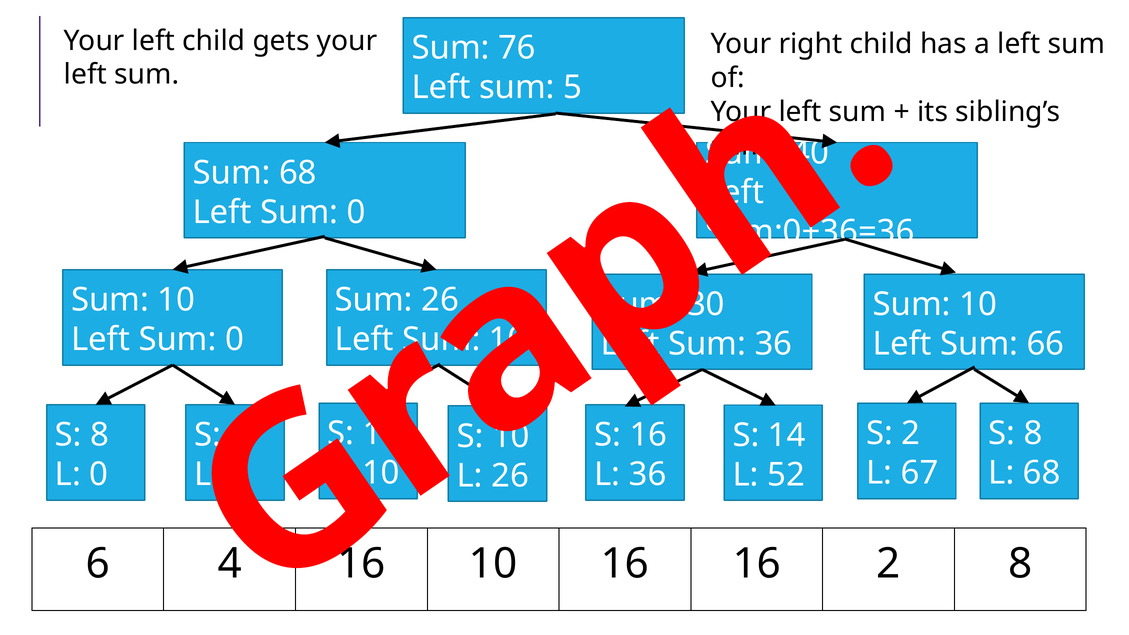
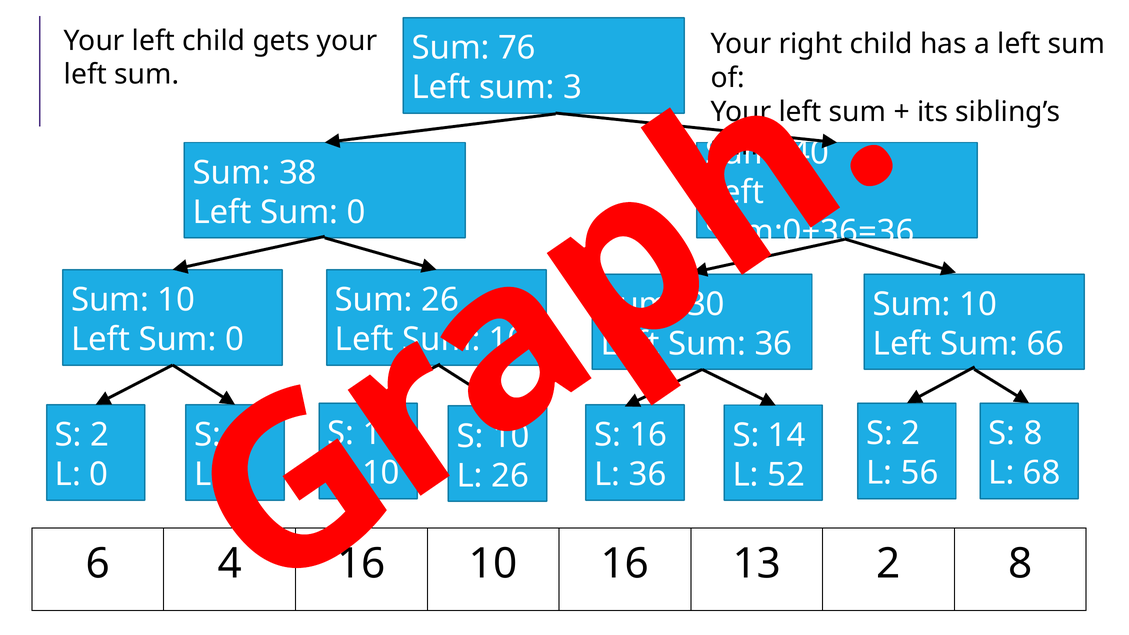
5: 5 -> 3 (573, 87)
Sum 68: 68 -> 38 (298, 173)
8: 8 -> 2 (100, 435)
67: 67 -> 56 (920, 473)
16 16: 16 -> 13 (757, 564)
